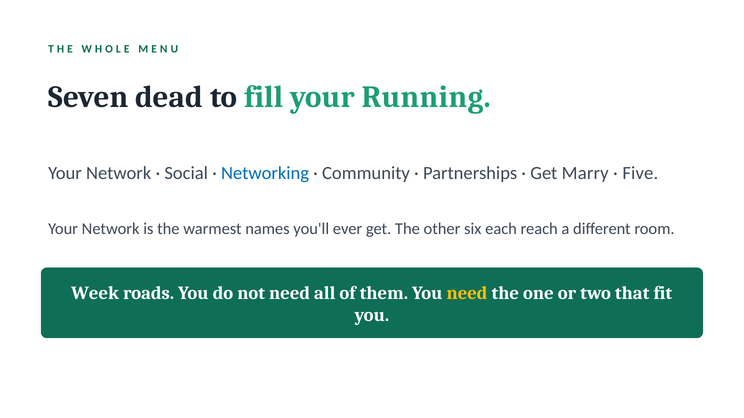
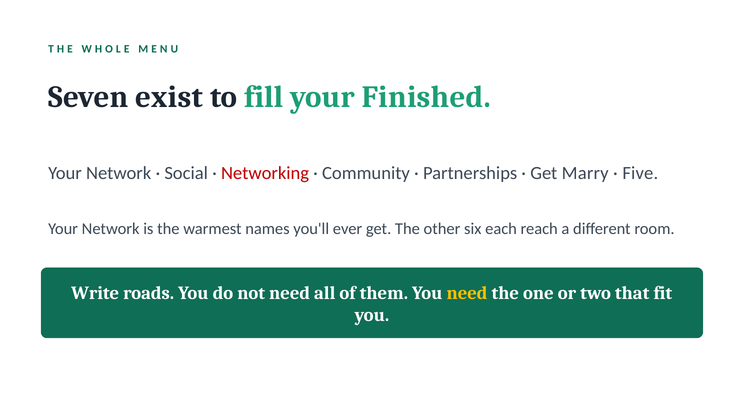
dead: dead -> exist (169, 97)
Running: Running -> Finished (426, 97)
Networking colour: blue -> red (265, 174)
Week: Week -> Write (95, 293)
